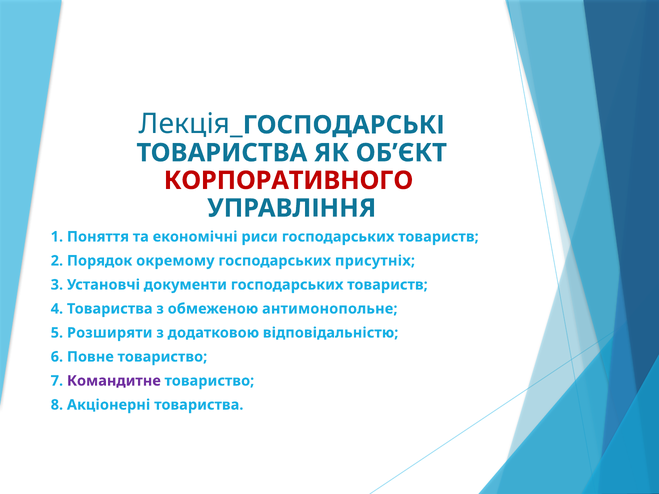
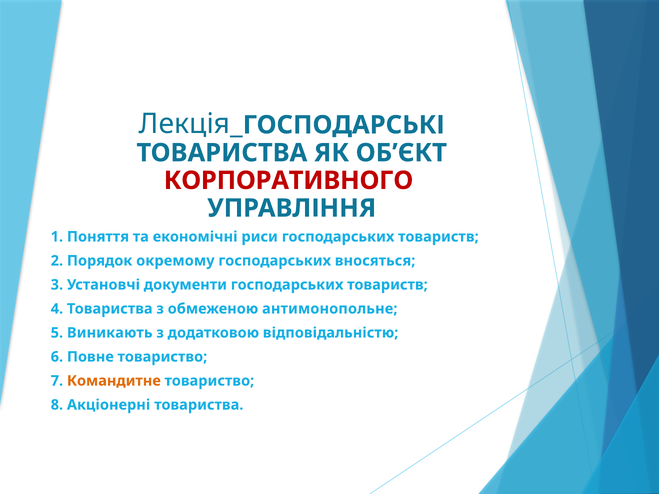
присутніх: присутніх -> вносяться (375, 261)
Розширяти: Розширяти -> Виникають (110, 333)
Командитне colour: purple -> orange (114, 381)
